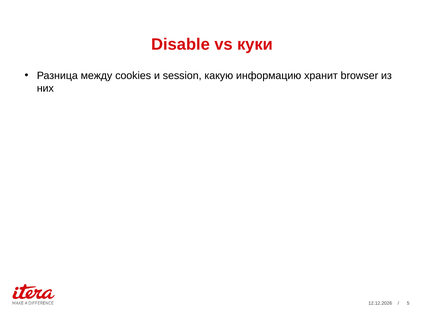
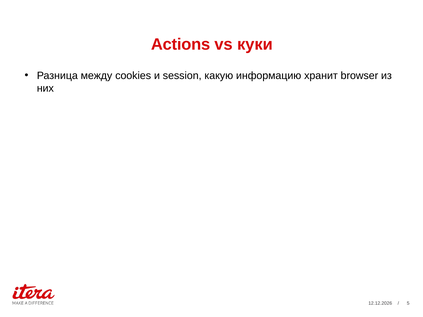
Disable: Disable -> Actions (181, 45)
